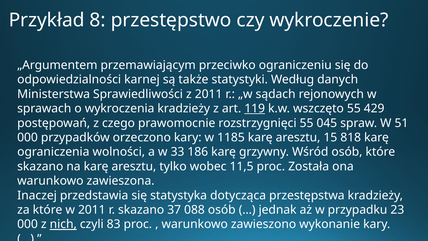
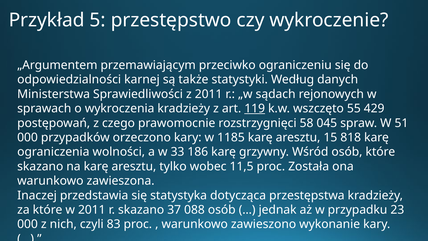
8: 8 -> 5 (98, 20)
rozstrzygnięci 55: 55 -> 58 (307, 123)
nich underline: present -> none (63, 224)
